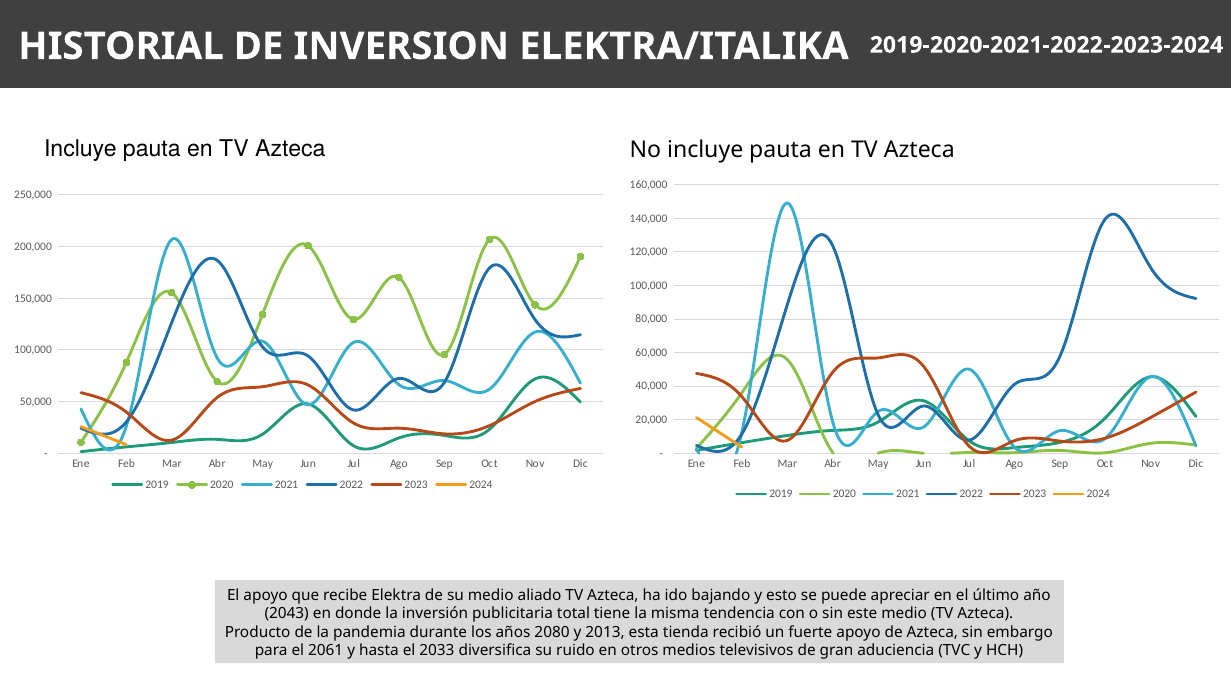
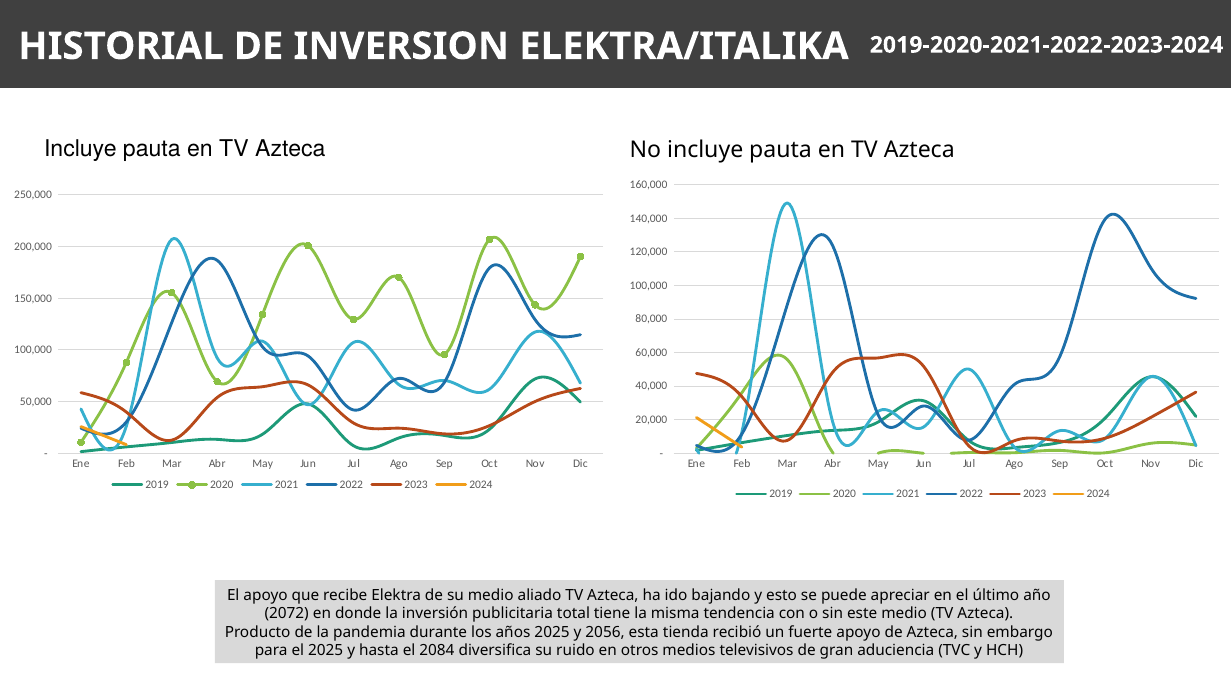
2043: 2043 -> 2072 (287, 614)
años 2080: 2080 -> 2025 (552, 632)
2013: 2013 -> 2056 (605, 632)
el 2061: 2061 -> 2025 (326, 651)
2033: 2033 -> 2084 (437, 651)
